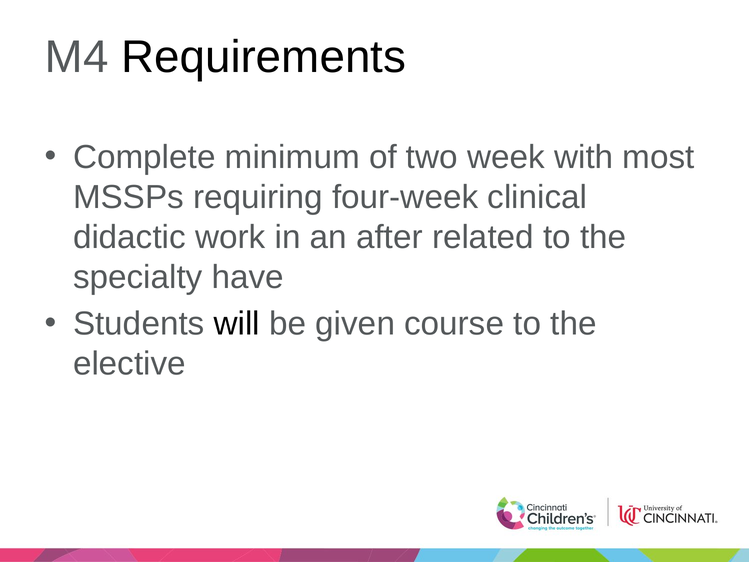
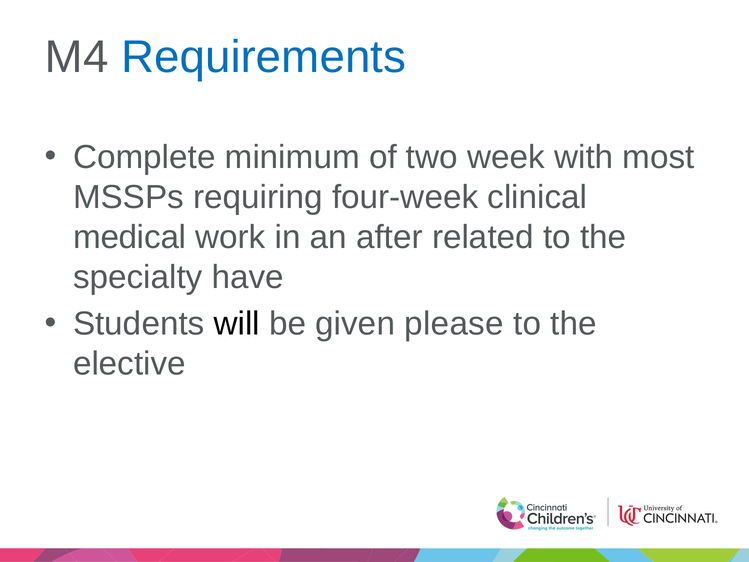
Requirements colour: black -> blue (264, 57)
didactic: didactic -> medical (130, 237)
course: course -> please (454, 324)
